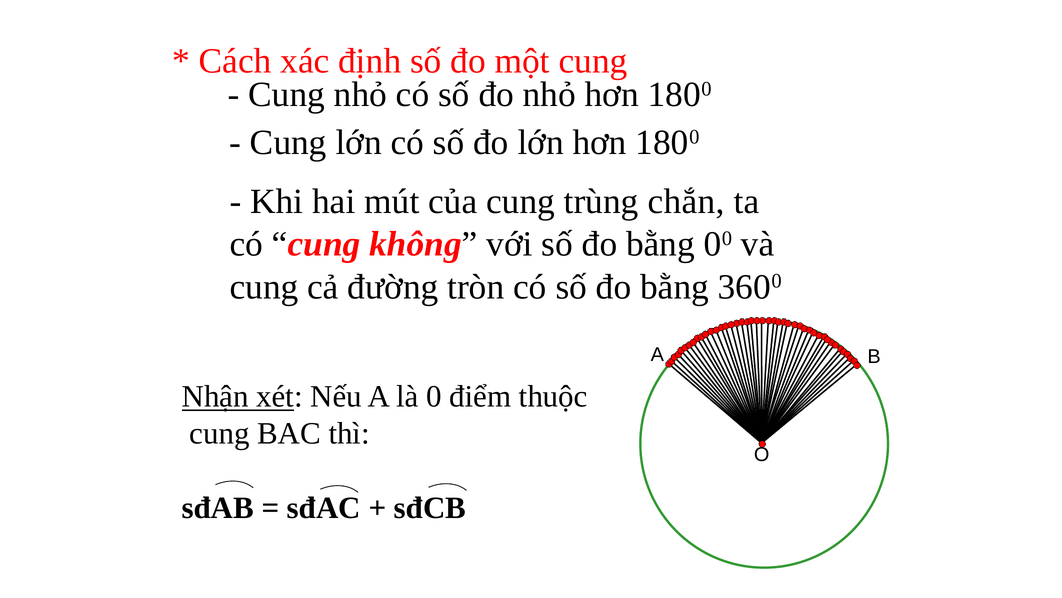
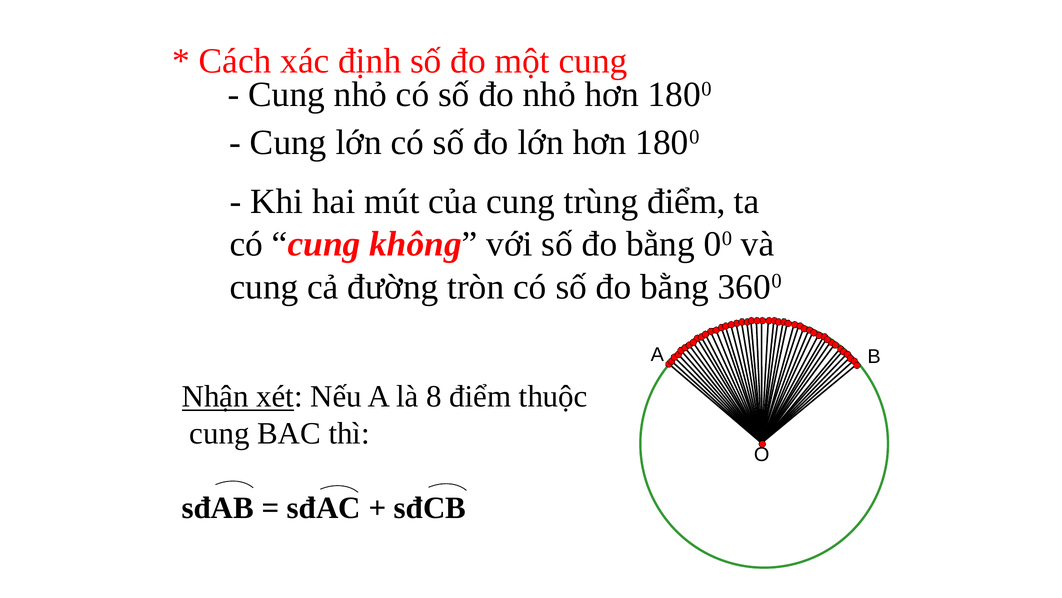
trùng chắn: chắn -> điểm (686, 202)
0: 0 -> 8 (434, 396)
